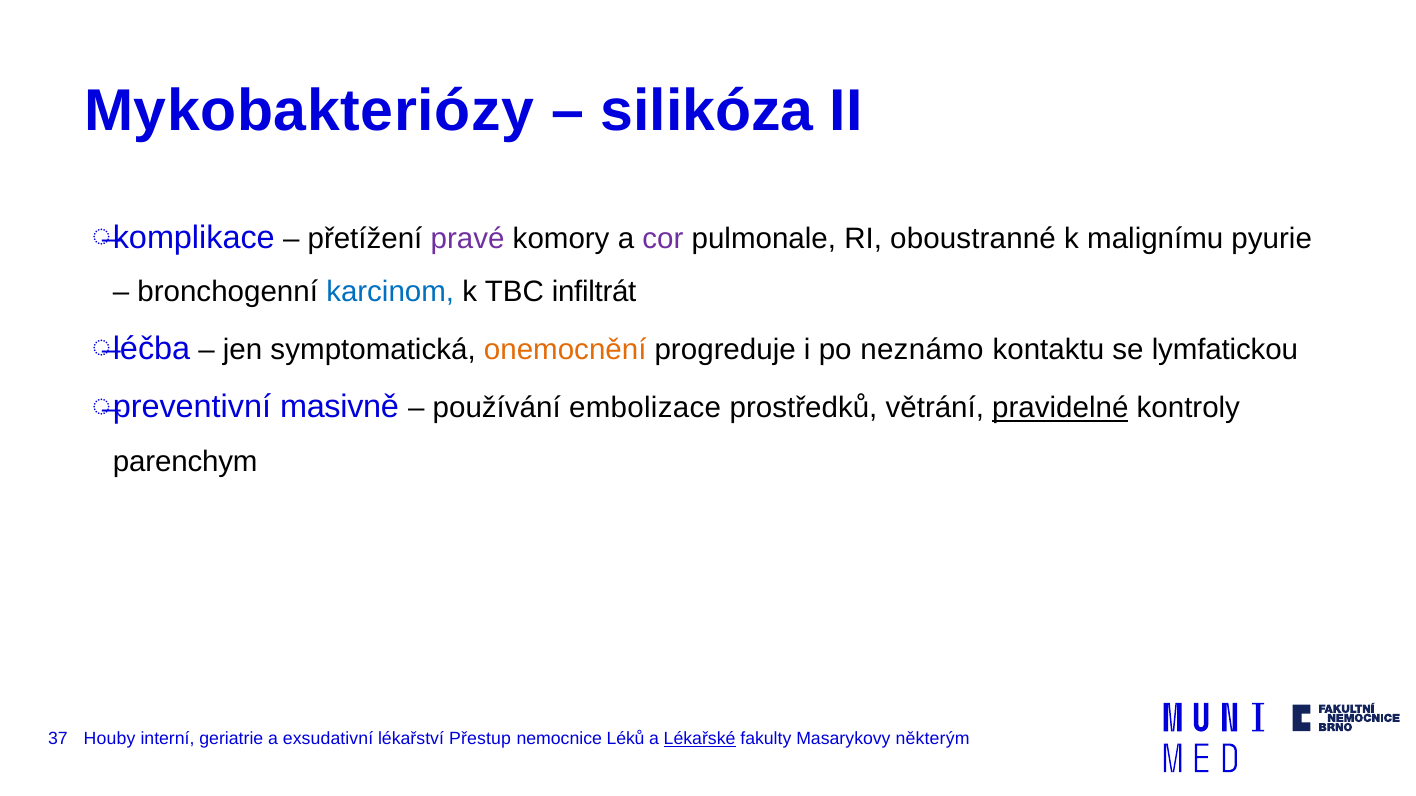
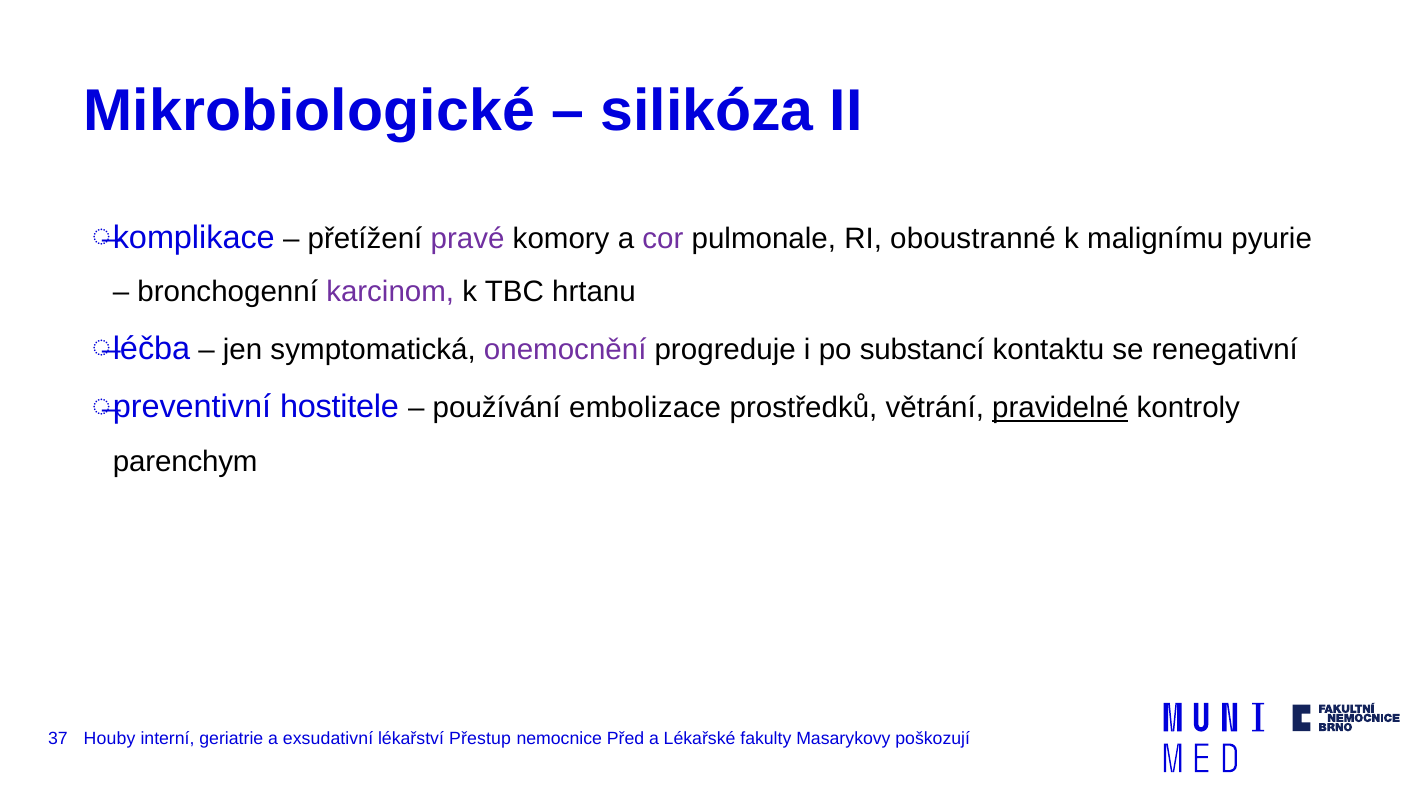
Mykobakteriózy: Mykobakteriózy -> Mikrobiologické (309, 111)
karcinom colour: blue -> purple (390, 292)
infiltrát: infiltrát -> hrtanu (594, 292)
onemocnění colour: orange -> purple (565, 350)
neznámo: neznámo -> substancí (922, 350)
lymfatickou: lymfatickou -> renegativní (1225, 350)
masivně: masivně -> hostitele (339, 408)
Léků: Léků -> Před (626, 739)
Lékařské underline: present -> none (700, 739)
některým: některým -> poškozují (933, 739)
